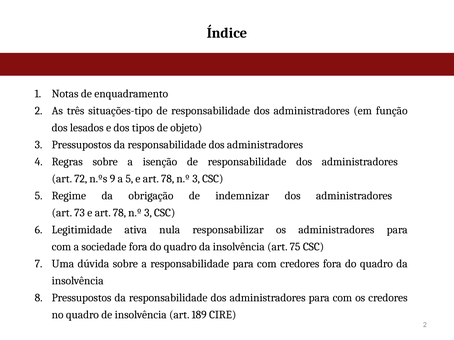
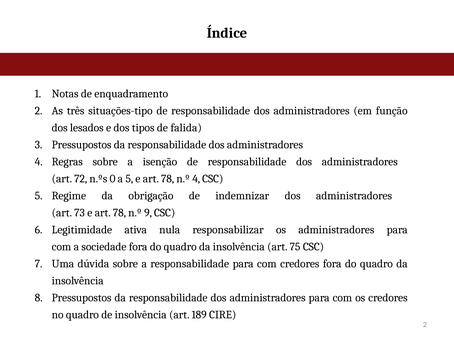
objeto: objeto -> falida (186, 128)
9: 9 -> 0 (113, 179)
3: 3 -> 4 (196, 179)
3: 3 -> 9 (148, 213)
